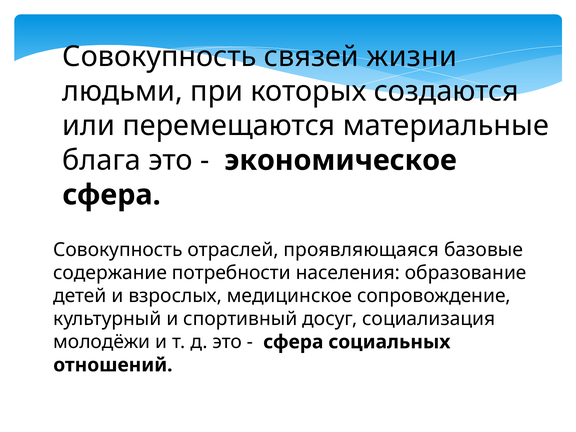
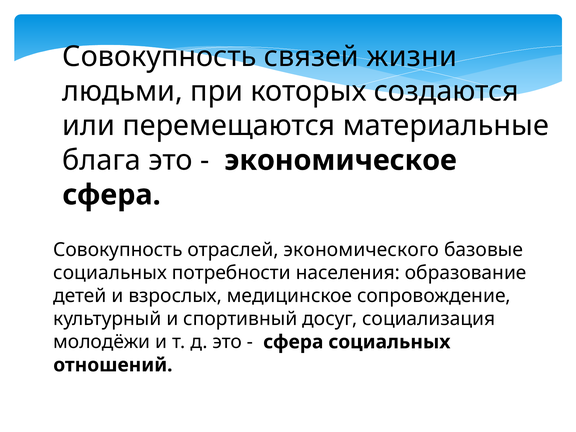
проявляющаяся: проявляющаяся -> экономического (361, 250)
содержание: содержание -> социальных (110, 273)
